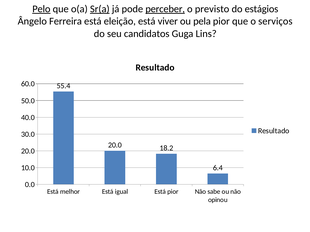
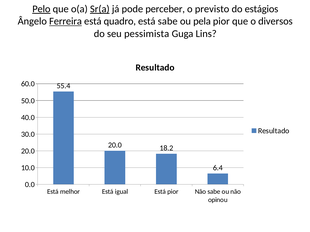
perceber underline: present -> none (165, 9)
Ferreira underline: none -> present (66, 21)
eleição: eleição -> quadro (120, 21)
está viver: viver -> sabe (168, 21)
serviços: serviços -> diversos (275, 21)
candidatos: candidatos -> pessimista (147, 34)
